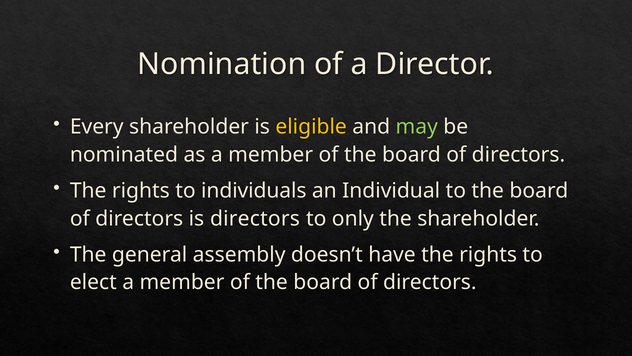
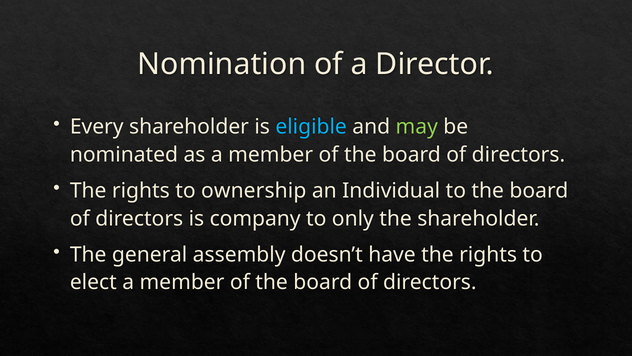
eligible colour: yellow -> light blue (311, 127)
individuals: individuals -> ownership (254, 190)
is directors: directors -> company (255, 218)
